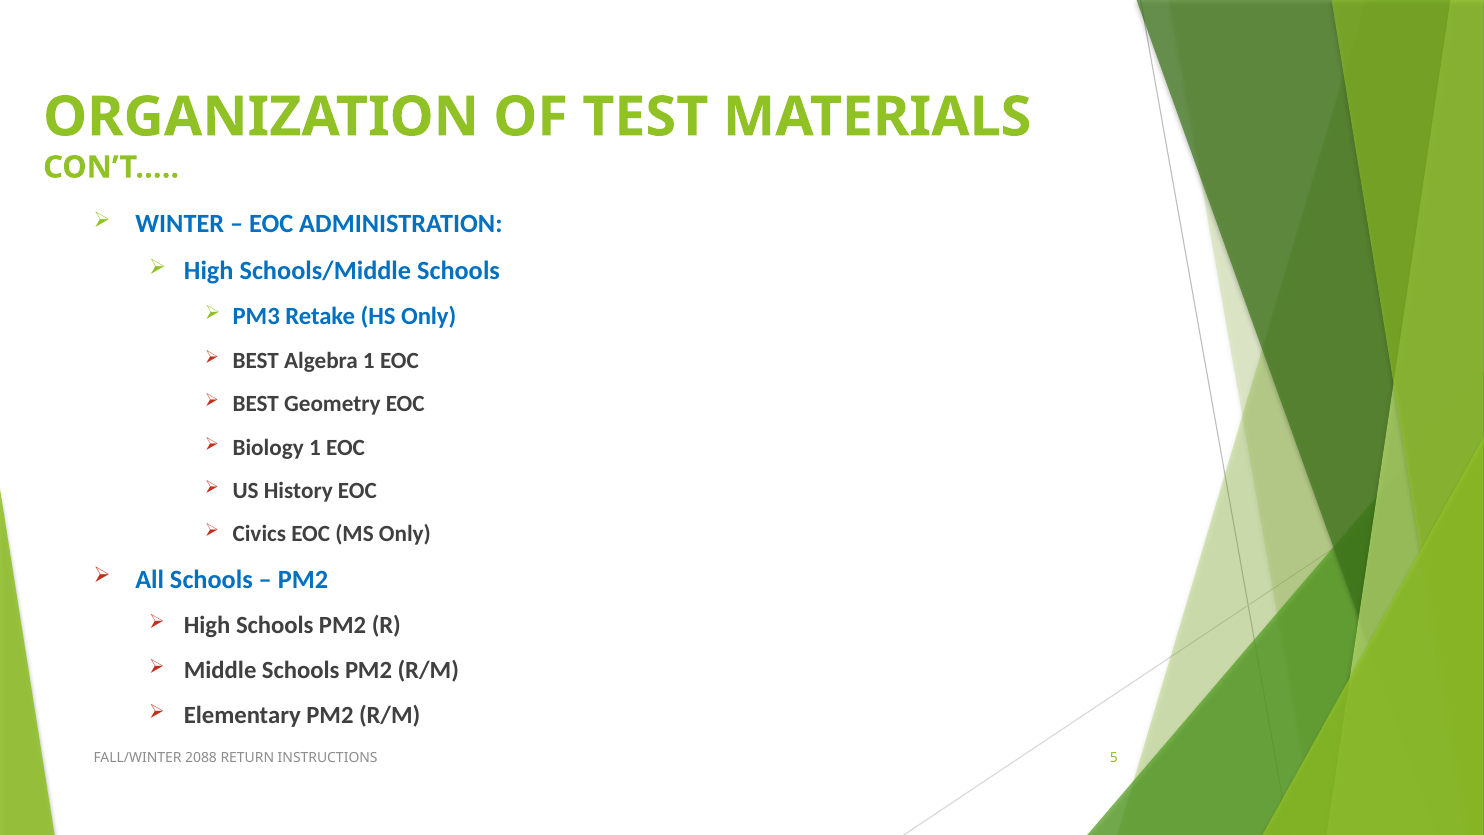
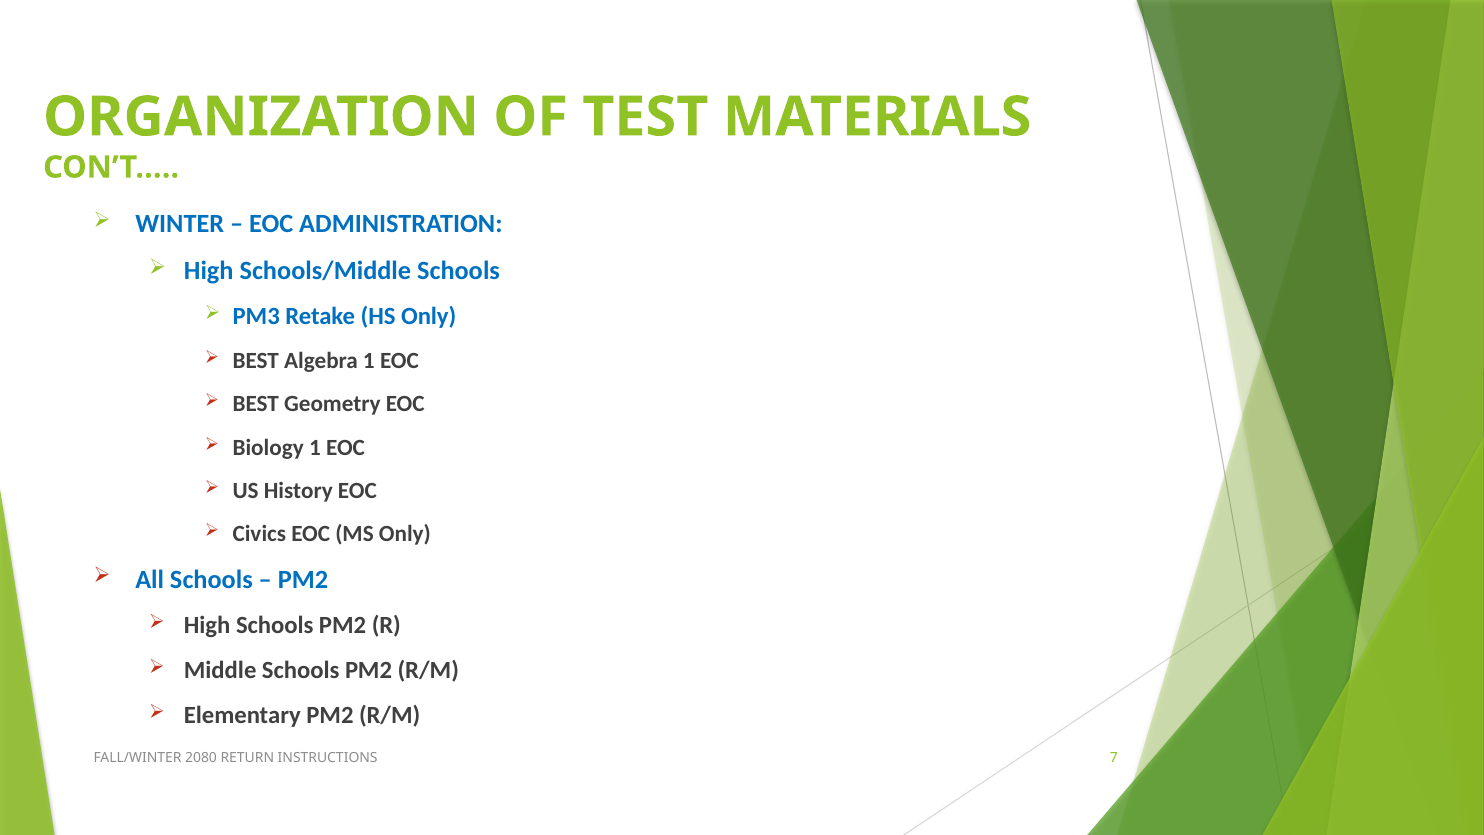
2088: 2088 -> 2080 (201, 757)
5: 5 -> 7 (1114, 757)
